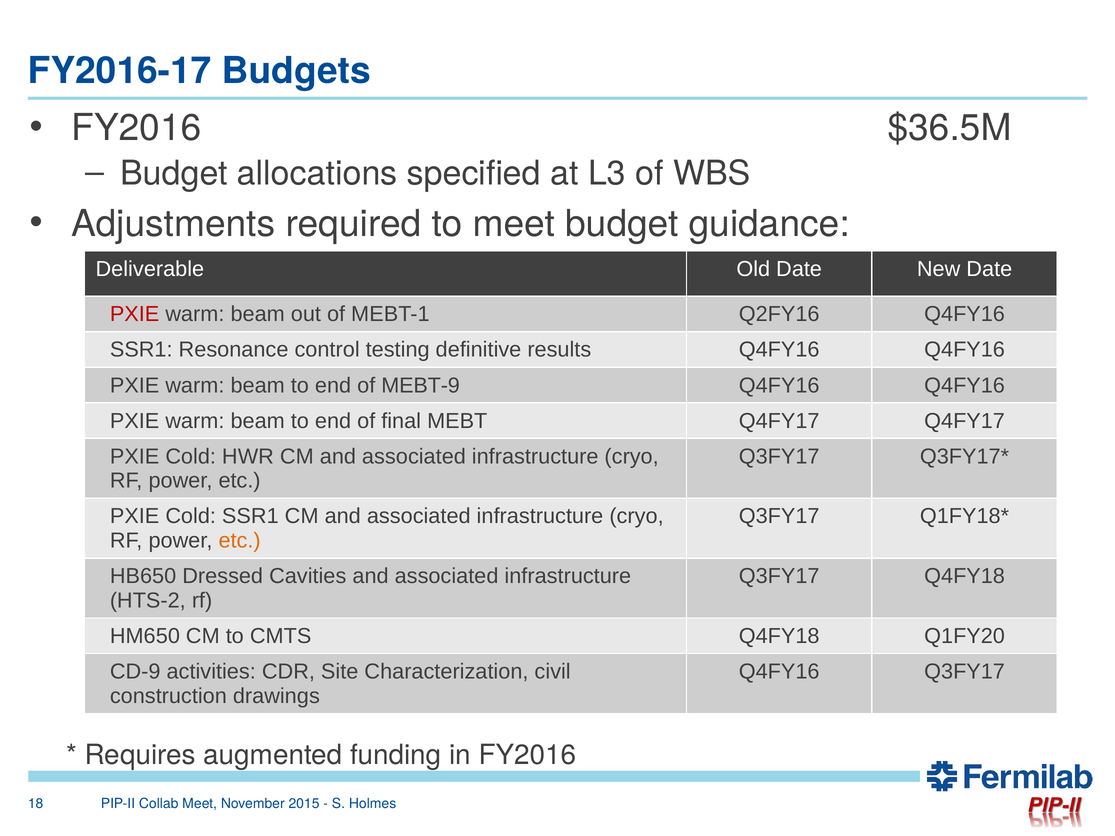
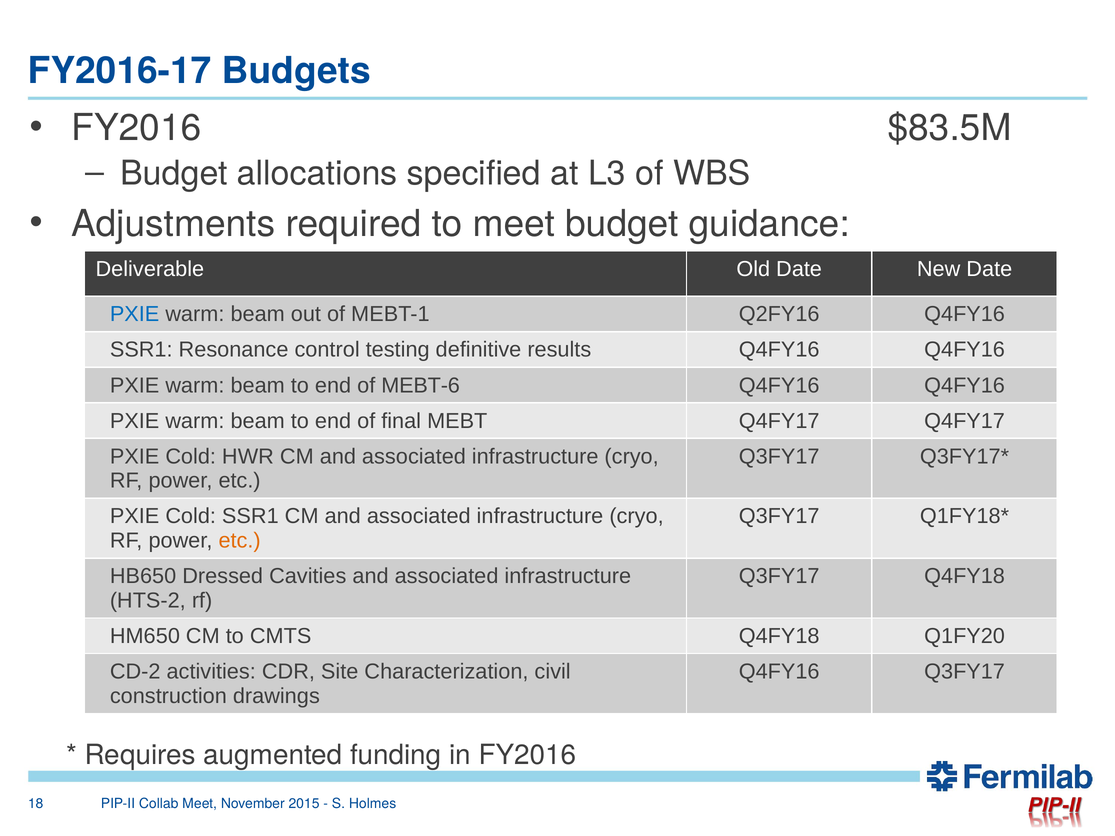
$36.5M: $36.5M -> $83.5M (950, 128)
PXIE colour: red -> blue (135, 314)
MEBT-9: MEBT-9 -> MEBT-6 (421, 385)
CD-9: CD-9 -> CD-2 (135, 672)
